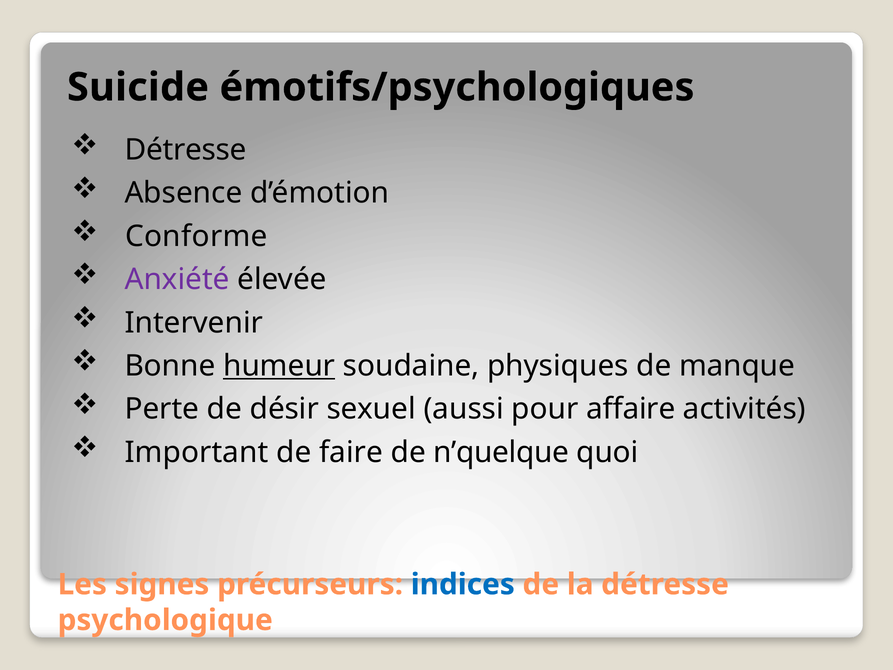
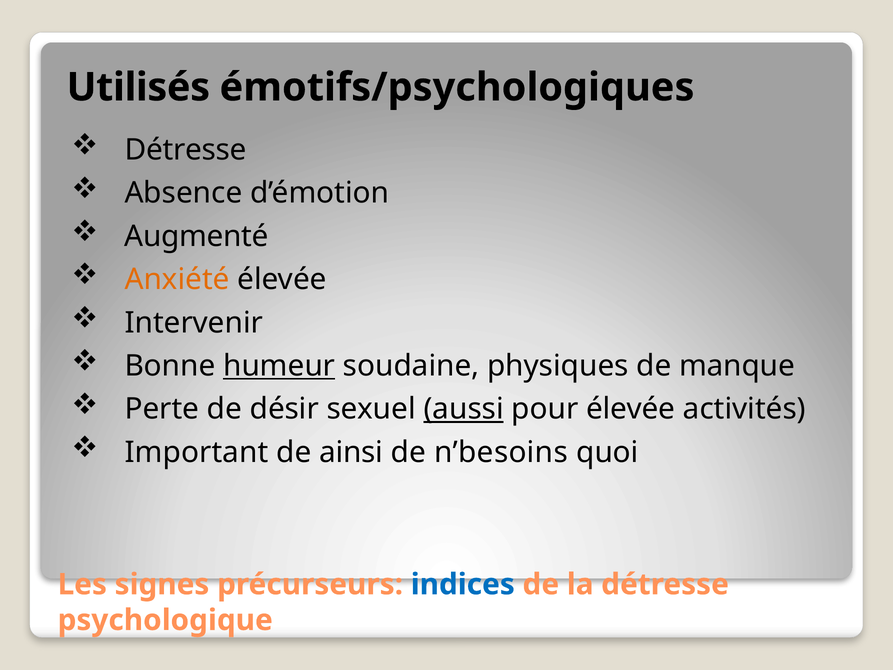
Suicide: Suicide -> Utilisés (138, 87)
Conforme: Conforme -> Augmenté (197, 236)
Anxiété colour: purple -> orange (177, 279)
aussi underline: none -> present (464, 409)
pour affaire: affaire -> élevée (631, 409)
faire: faire -> ainsi (351, 452)
n’quelque: n’quelque -> n’besoins (501, 452)
